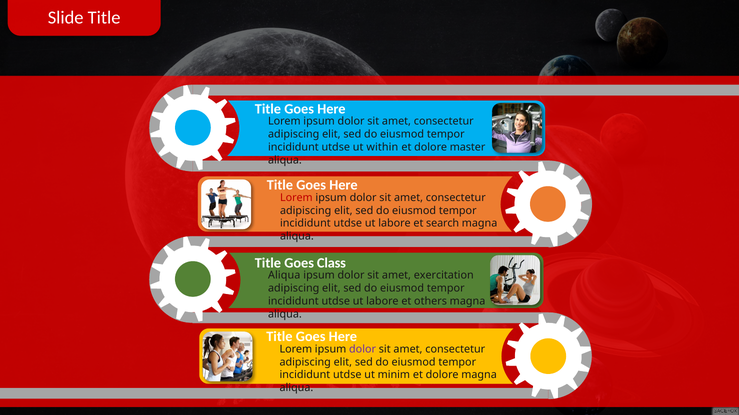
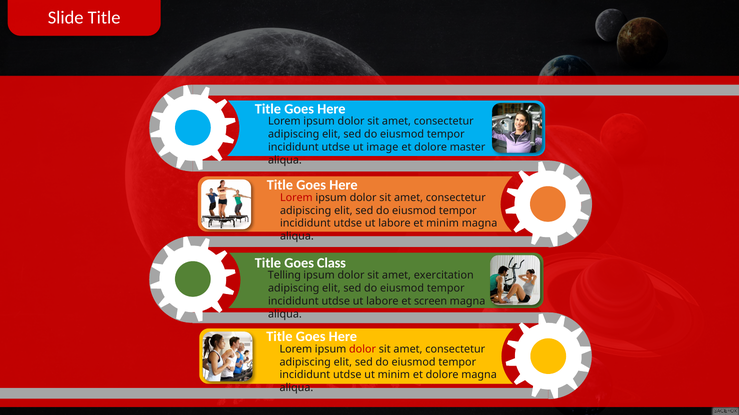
within: within -> image (382, 147)
et search: search -> minim (443, 224)
Aliqua: Aliqua -> Telling (284, 276)
others: others -> screen (431, 302)
dolor colour: purple -> red (363, 350)
